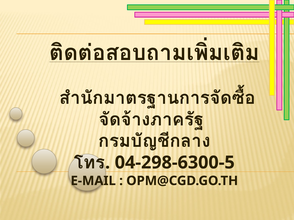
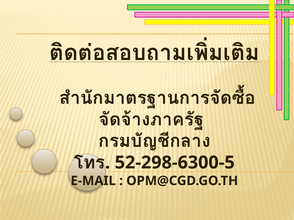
04-298-6300-5: 04-298-6300-5 -> 52-298-6300-5 (175, 163)
